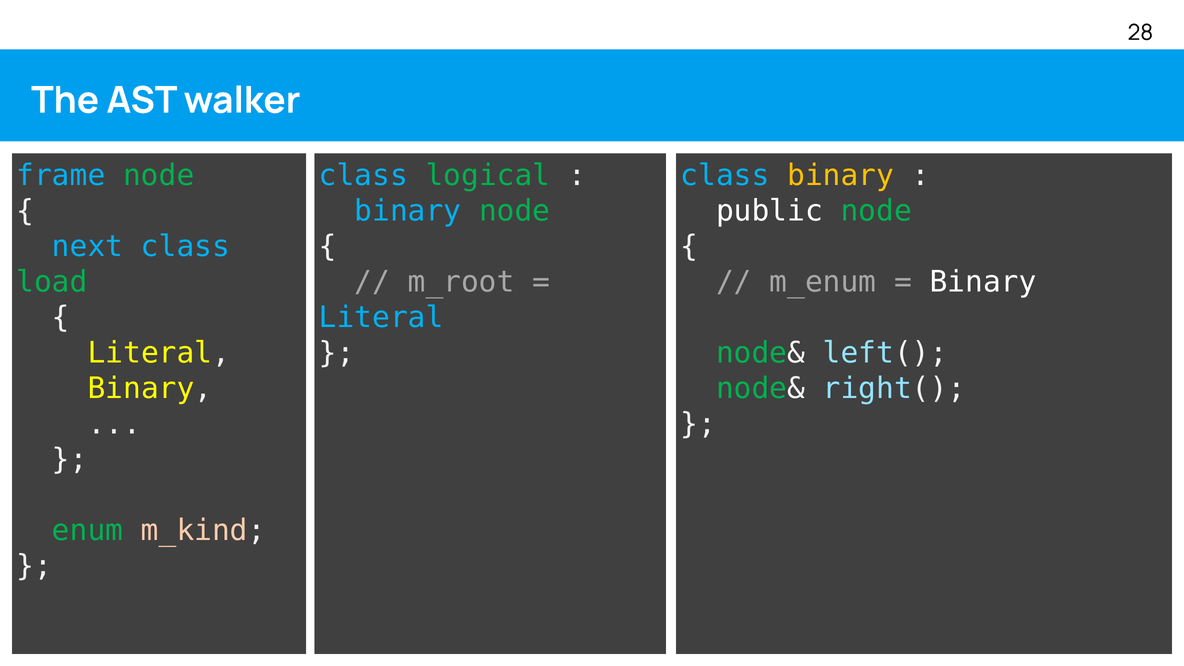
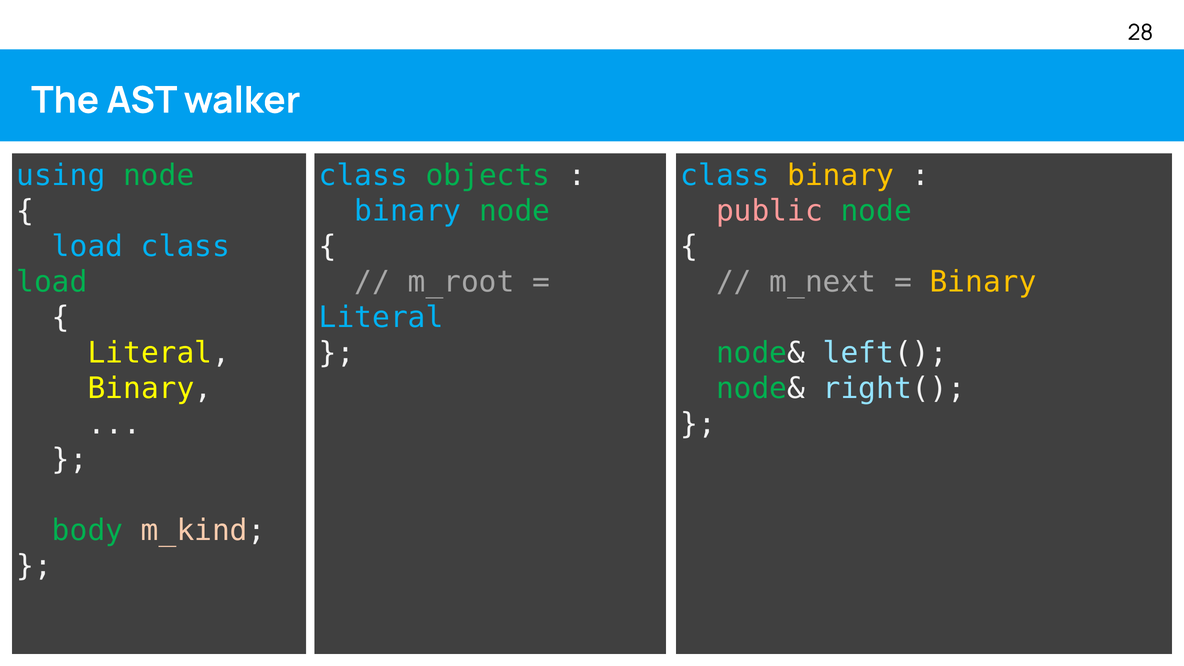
frame: frame -> using (61, 175)
logical: logical -> objects (488, 175)
public colour: white -> pink (769, 211)
next: next -> load (88, 246)
m_enum: m_enum -> m_next (823, 282)
Binary colour: white -> yellow (983, 282)
enum: enum -> body (88, 530)
